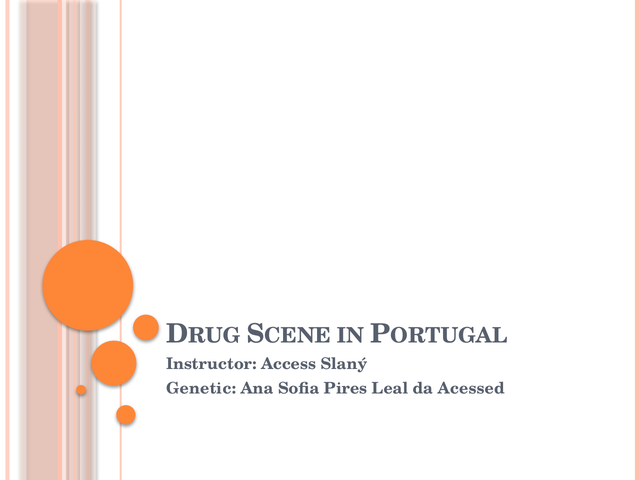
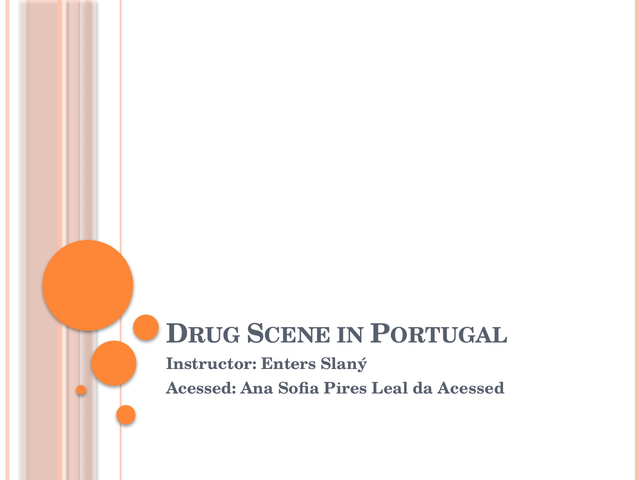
Access: Access -> Enters (289, 364)
Genetic: Genetic -> Acessed (201, 388)
